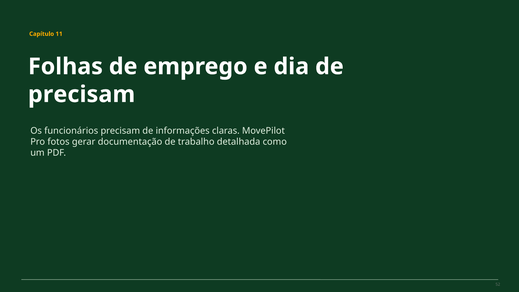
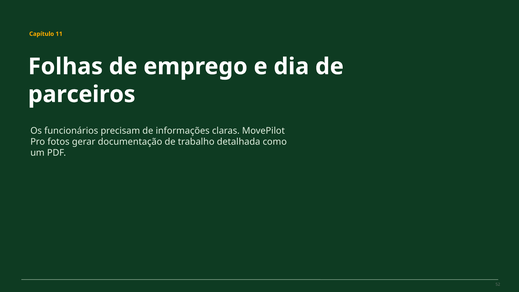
precisam: precisam -> parceiros (82, 94)
